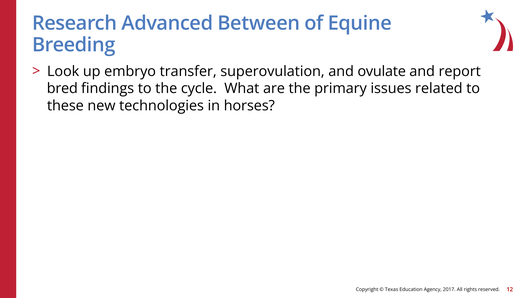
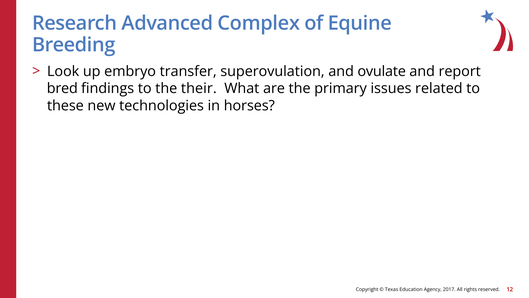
Between: Between -> Complex (259, 23)
cycle: cycle -> their (199, 88)
